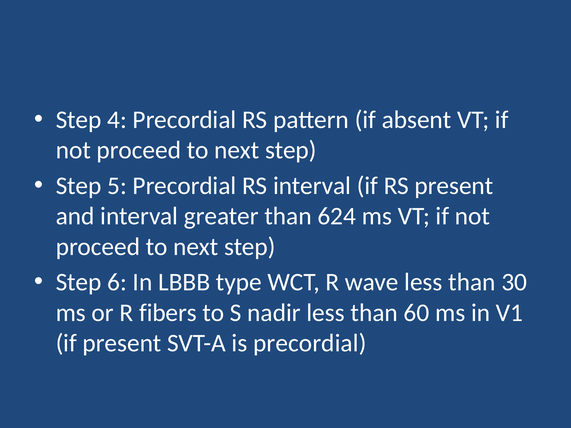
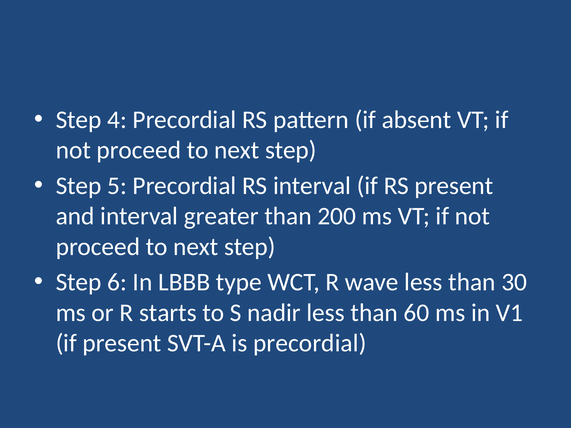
624: 624 -> 200 (337, 216)
fibers: fibers -> starts (168, 313)
